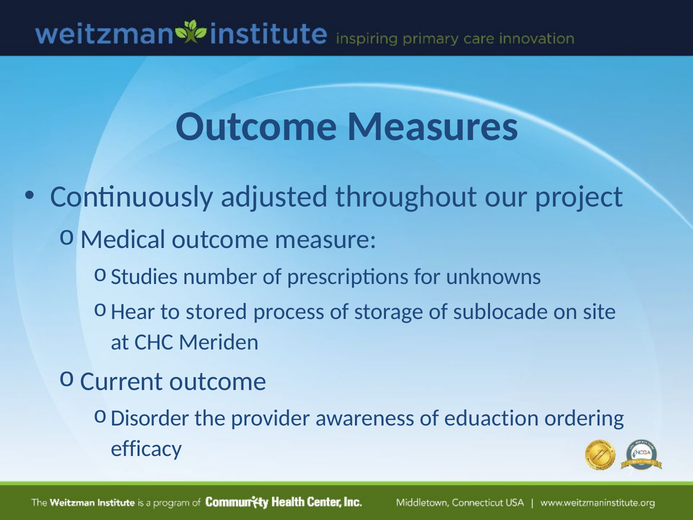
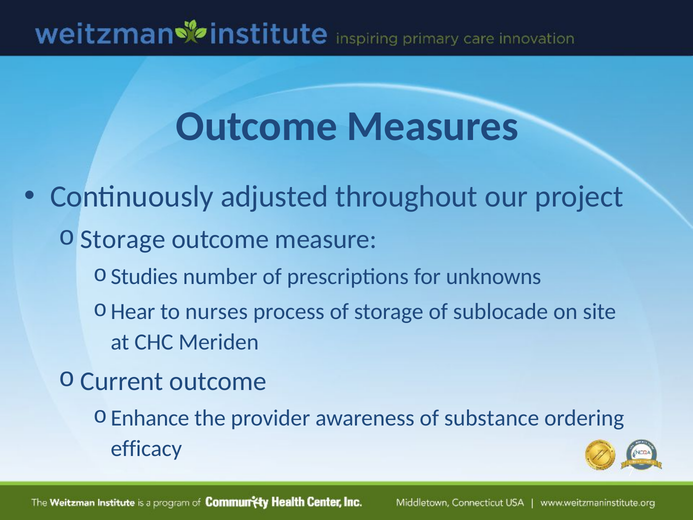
Medical: Medical -> Storage (123, 239)
stored: stored -> nurses (217, 312)
Disorder: Disorder -> Enhance (150, 418)
eduaction: eduaction -> substance (492, 418)
